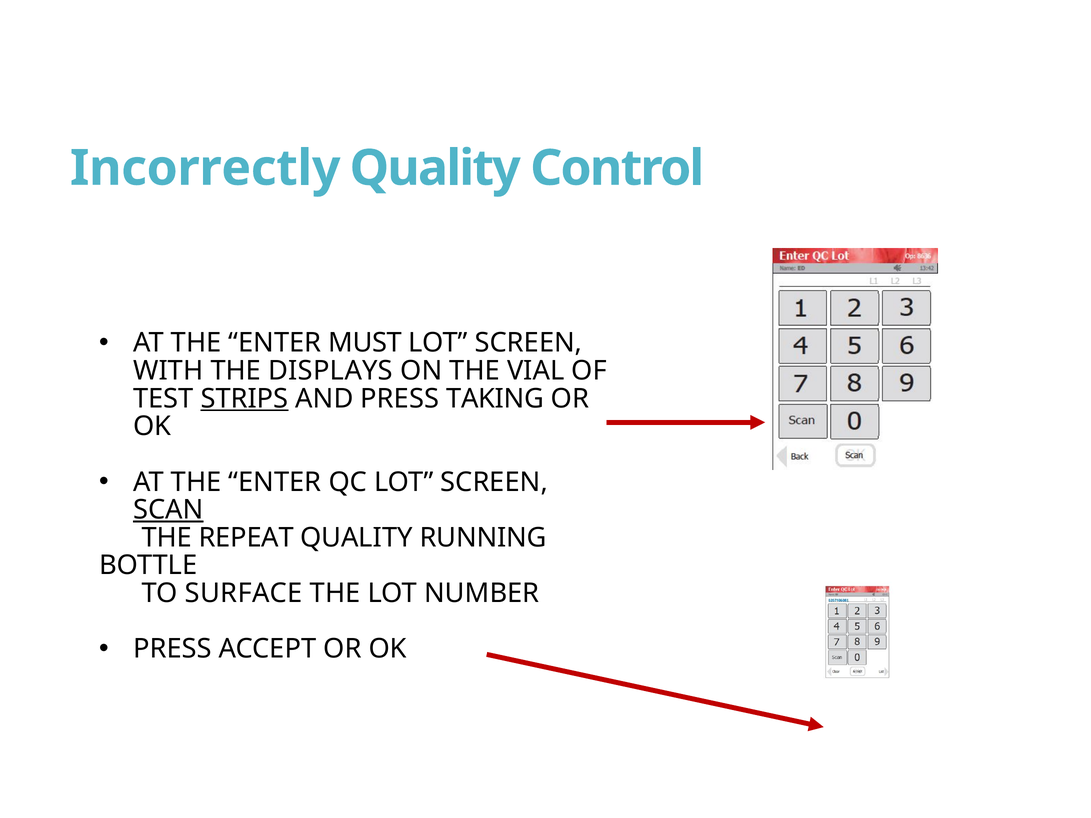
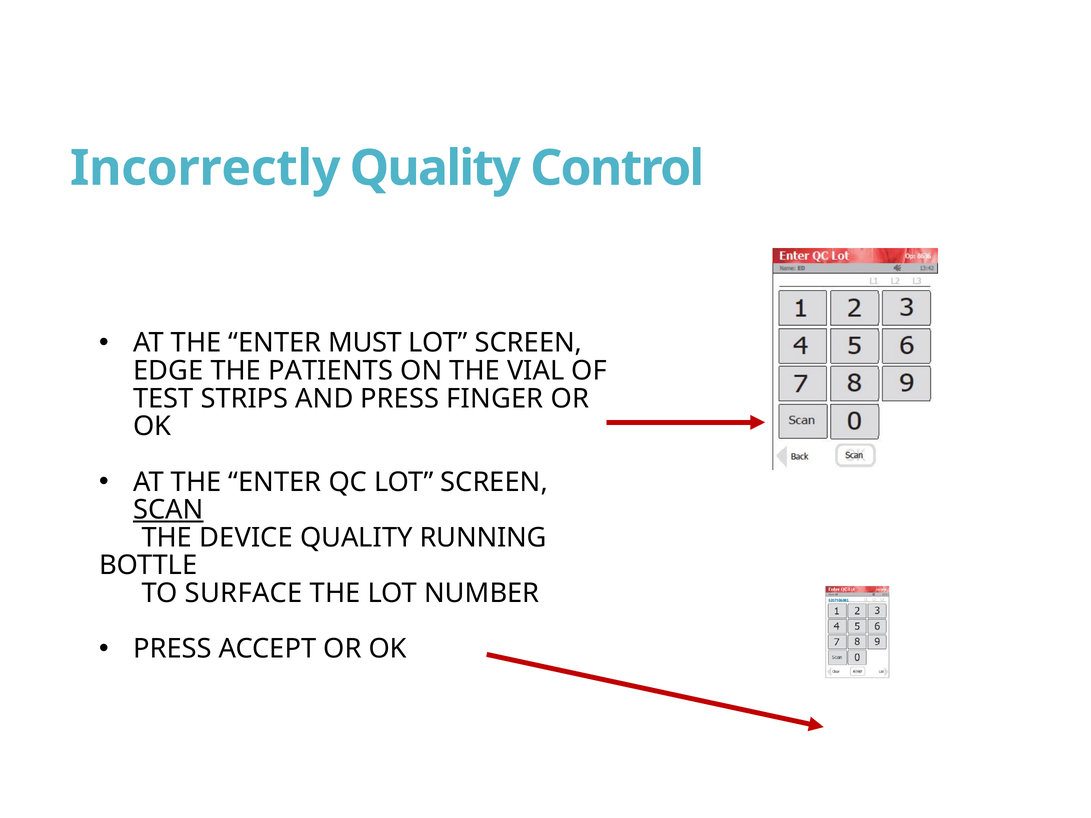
WITH: WITH -> EDGE (168, 371)
DISPLAYS: DISPLAYS -> PATIENTS (331, 371)
STRIPS underline: present -> none (244, 399)
TAKING: TAKING -> FINGER (495, 399)
REPEAT: REPEAT -> DEVICE (246, 538)
